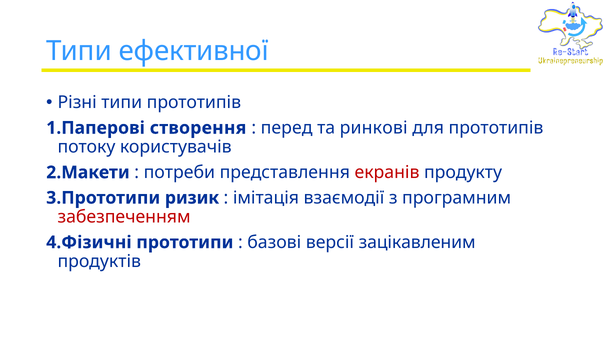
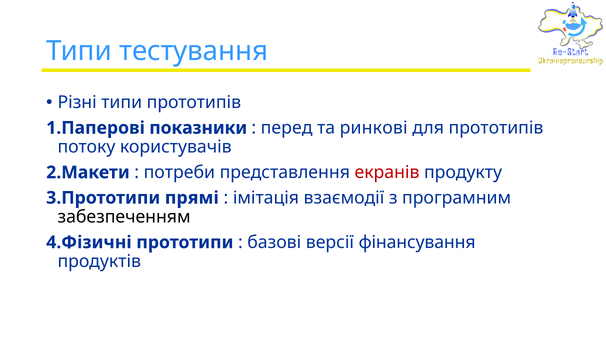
ефективної: ефективної -> тестування (194, 51)
створення: створення -> показники (198, 128)
ризик: ризик -> прямі (192, 198)
забезпеченням colour: red -> black (124, 217)
зацікавленим: зацікавленим -> фінансування (417, 242)
